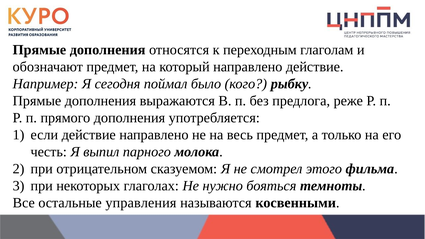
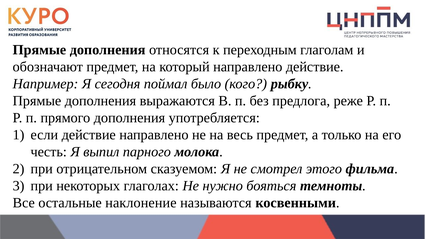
управления: управления -> наклонение (141, 203)
